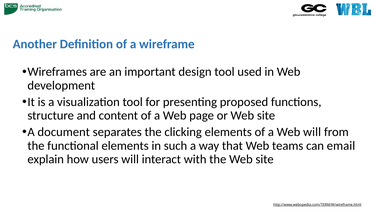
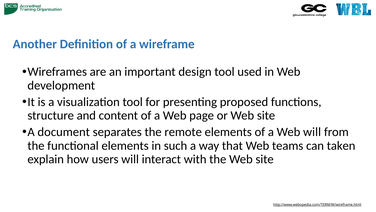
clicking: clicking -> remote (183, 132)
email: email -> taken (341, 145)
